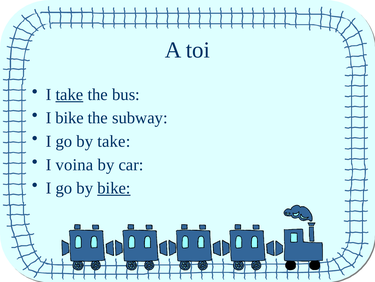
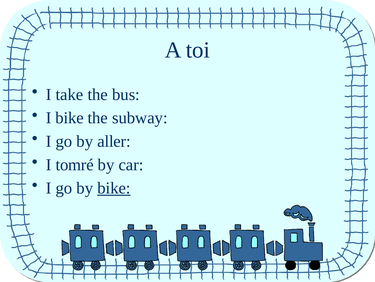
take underline: present -> none (69, 94)
by take: take -> aller (114, 141)
voina: voina -> tomré (75, 164)
